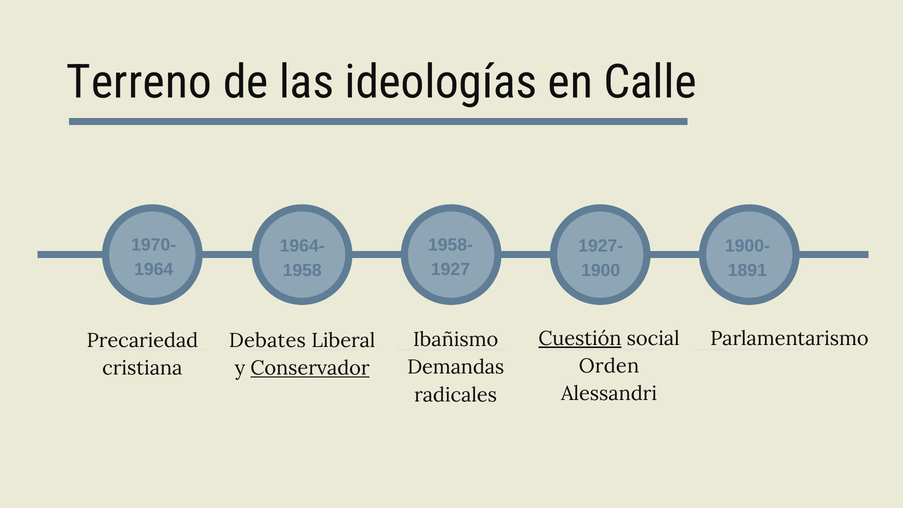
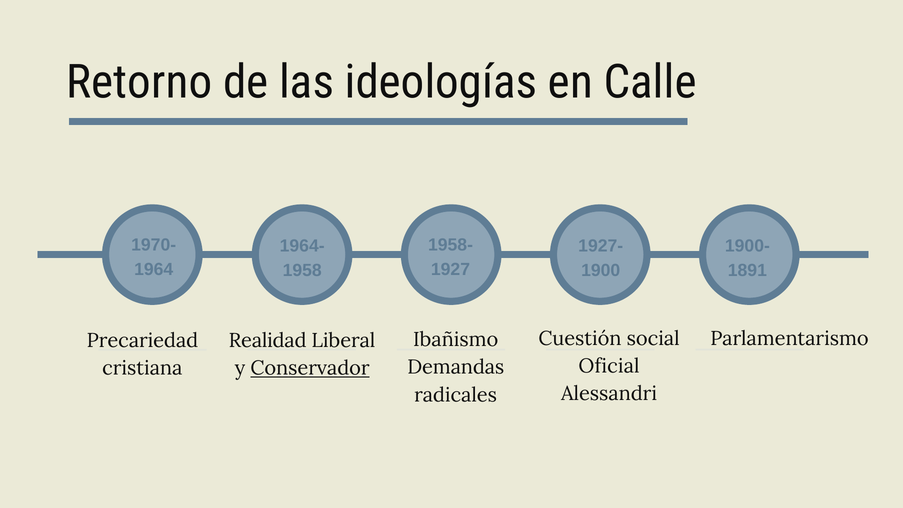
Terreno: Terreno -> Retorno (139, 82)
Cuestión underline: present -> none (580, 339)
Debates: Debates -> Realidad (268, 341)
Orden: Orden -> Oficial (609, 366)
